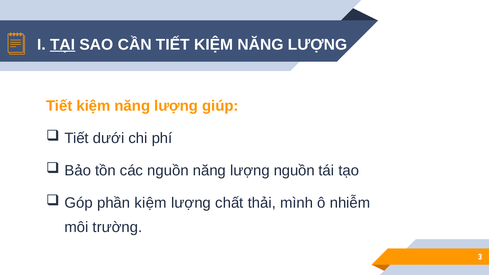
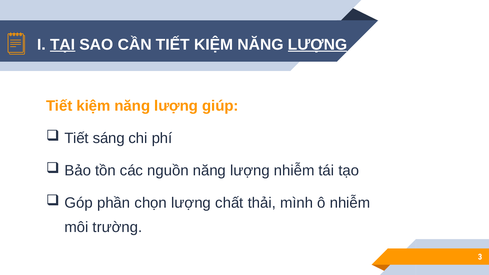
LƯỢNG underline: none -> present (318, 45)
dưới: dưới -> sáng (109, 138)
lượng nguồn: nguồn -> nhiễm (294, 171)
phần kiệm: kiệm -> chọn (151, 203)
